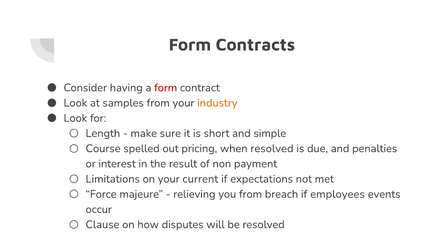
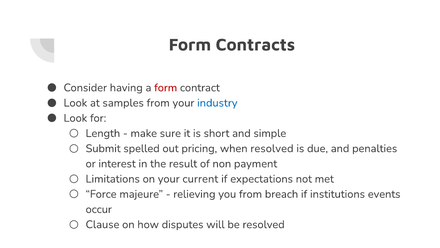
industry colour: orange -> blue (217, 103)
Course: Course -> Submit (103, 148)
employees: employees -> institutions (338, 194)
